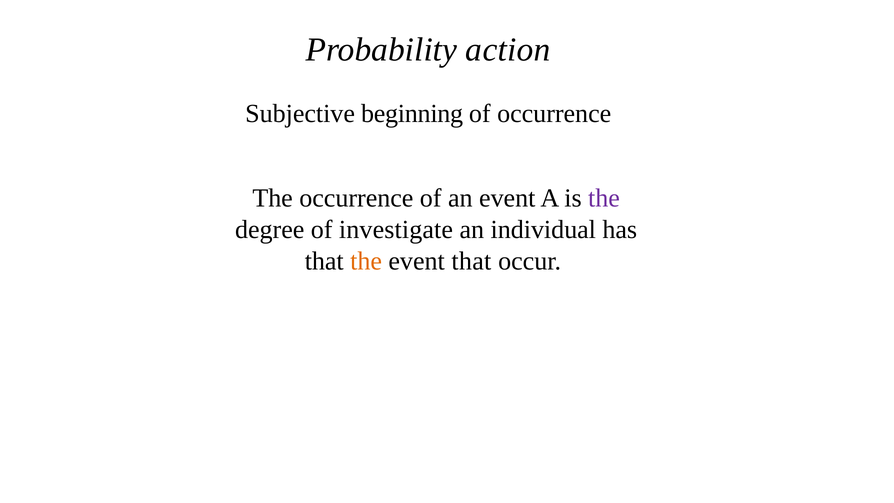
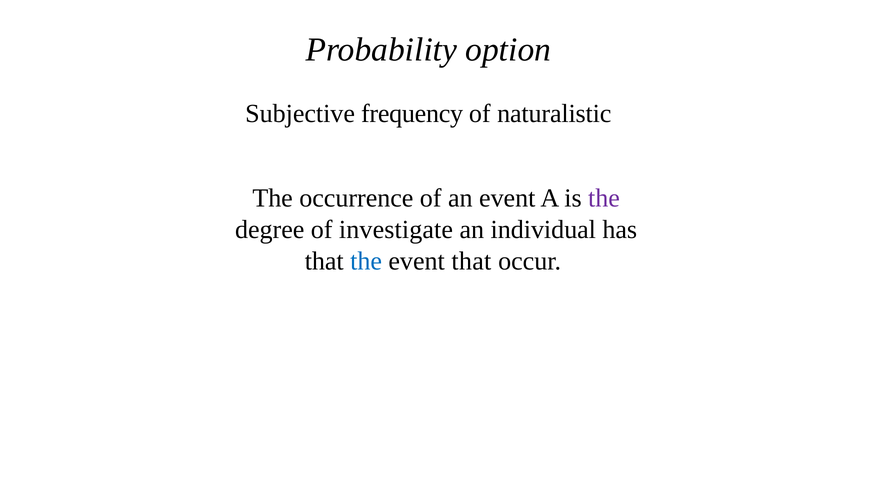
action: action -> option (508, 50)
beginning: beginning -> frequency (412, 114)
of occurrence: occurrence -> naturalistic (554, 114)
the colour: orange -> blue (366, 261)
